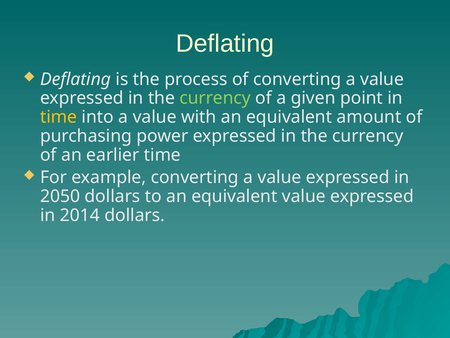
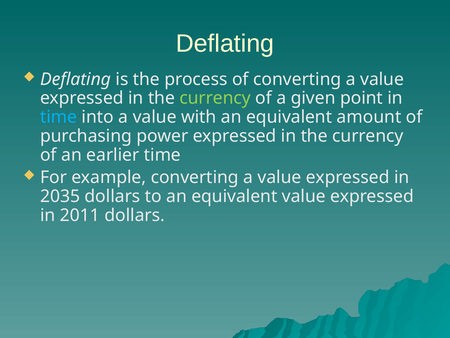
time colour: yellow -> light blue (59, 117)
2050: 2050 -> 2035 (60, 196)
2014: 2014 -> 2011 (80, 215)
